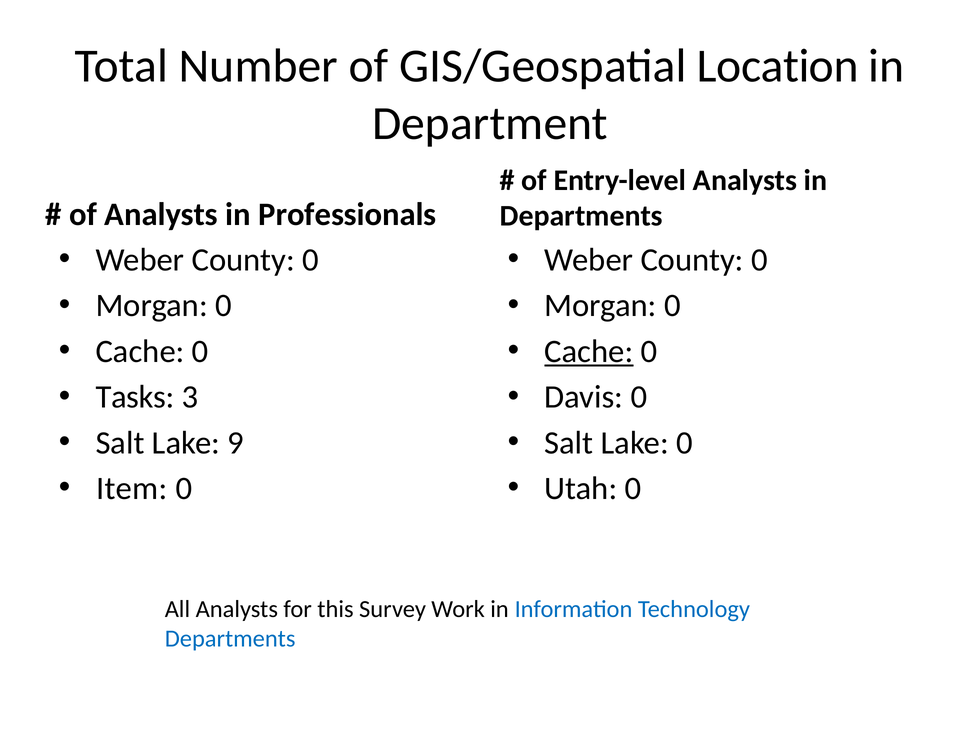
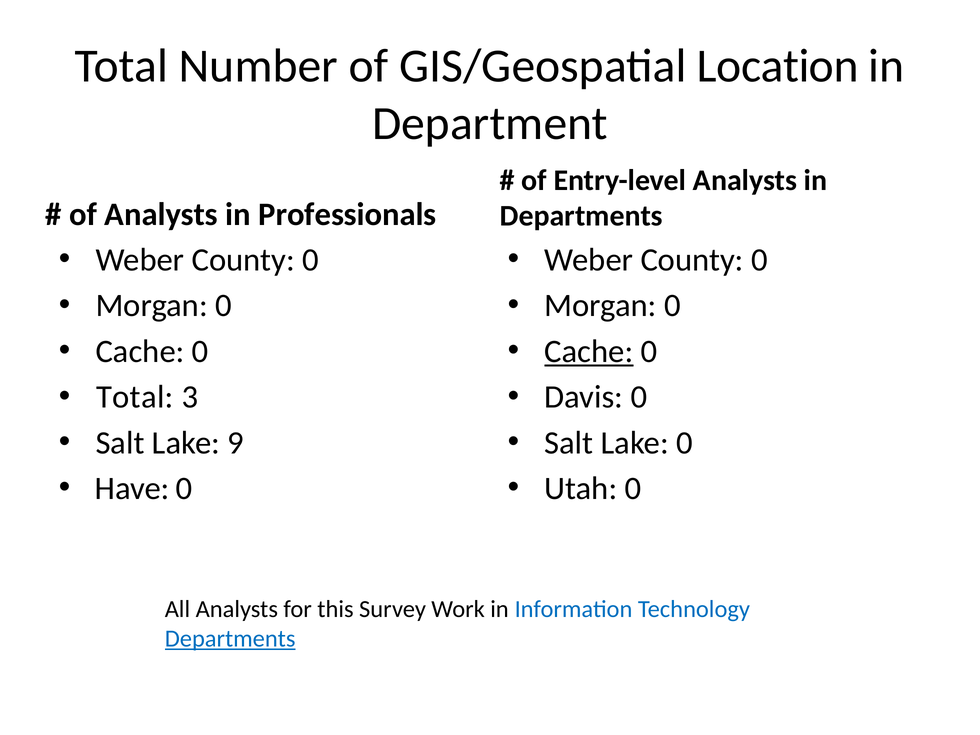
Tasks: Tasks -> Total (135, 397)
Item: Item -> Have (132, 488)
Departments underline: none -> present (230, 639)
